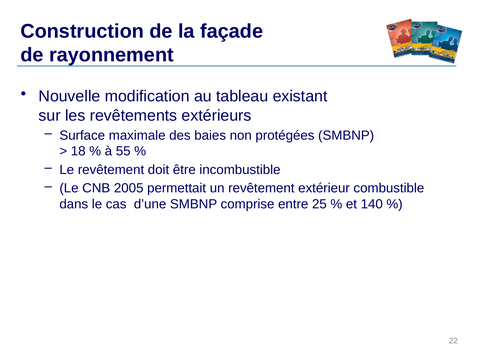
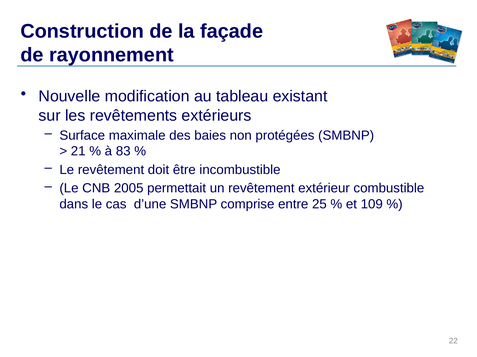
18: 18 -> 21 (78, 152)
55: 55 -> 83 (123, 152)
140: 140 -> 109 (372, 205)
